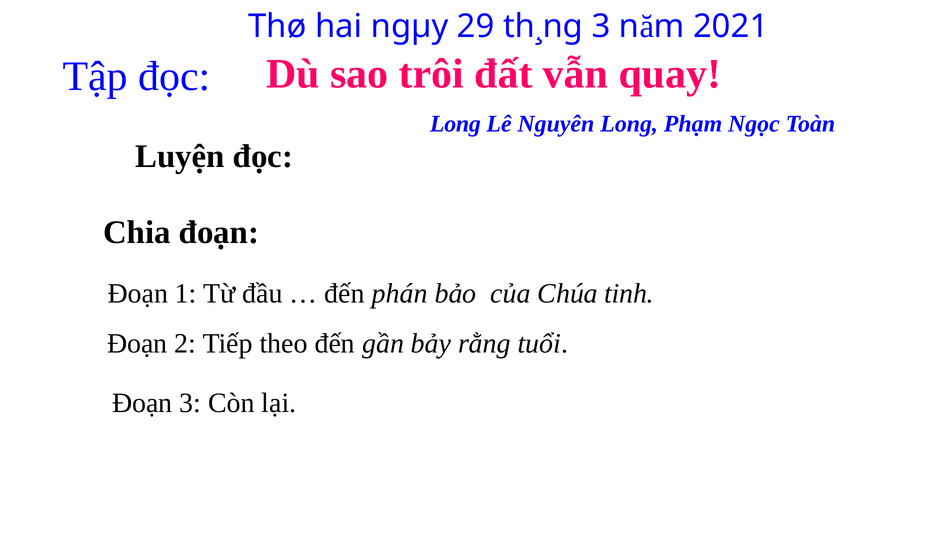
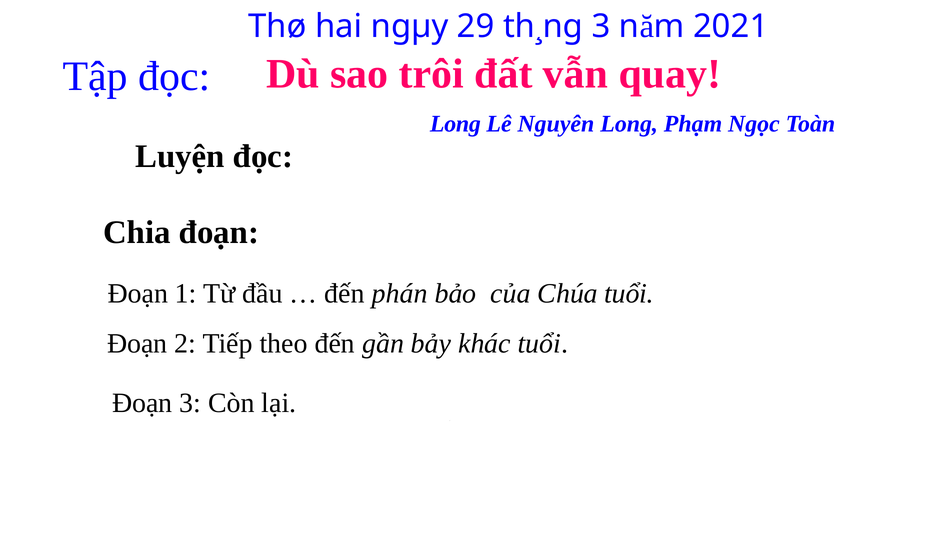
Chúa tinh: tinh -> tuổi (629, 293)
rằng: rằng -> khác (484, 344)
